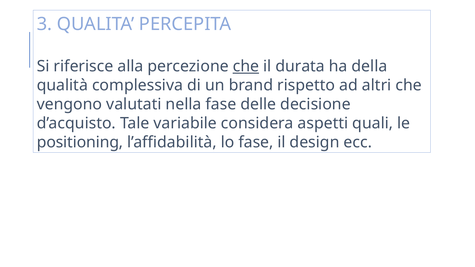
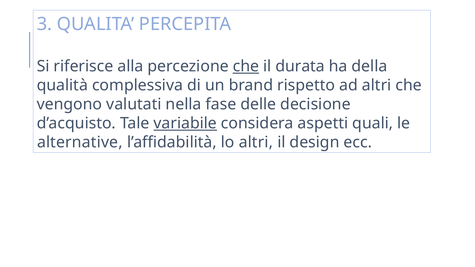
variabile underline: none -> present (185, 123)
positioning: positioning -> alternative (80, 142)
lo fase: fase -> altri (256, 142)
